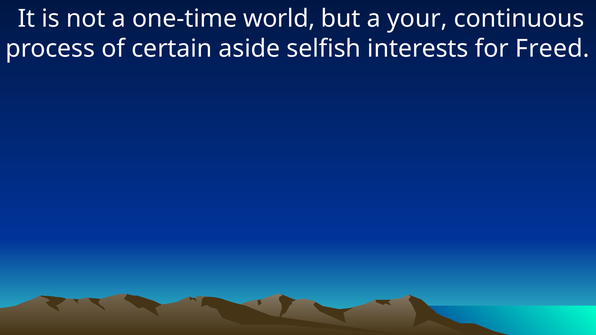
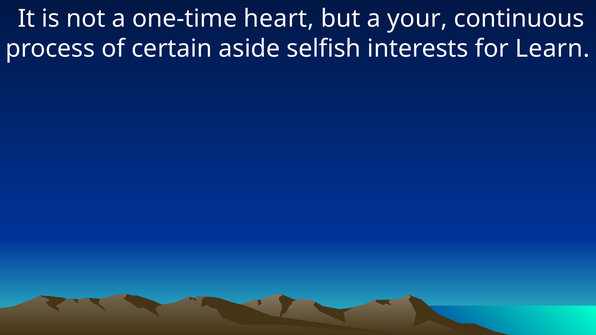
world: world -> heart (279, 19)
Freed: Freed -> Learn (552, 49)
